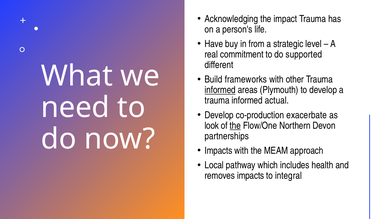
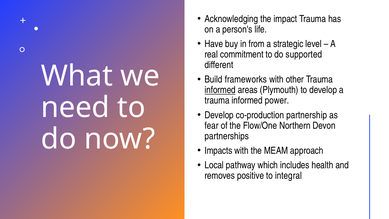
actual: actual -> power (277, 100)
exacerbate: exacerbate -> partnership (307, 115)
look: look -> fear (212, 125)
the underline: present -> none (235, 125)
removes impacts: impacts -> positive (251, 176)
